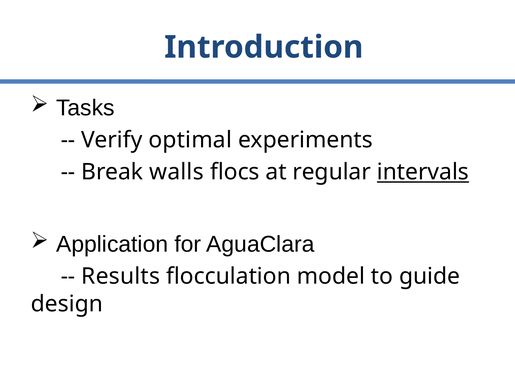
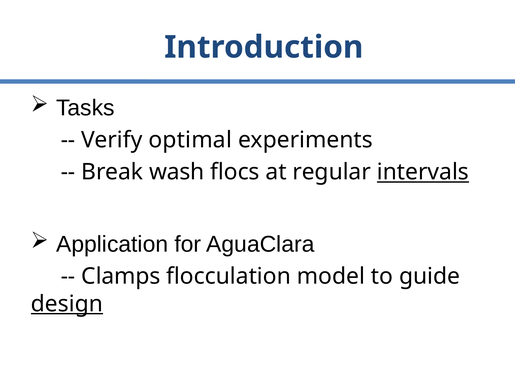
walls: walls -> wash (177, 172)
Results: Results -> Clamps (121, 277)
design underline: none -> present (67, 304)
